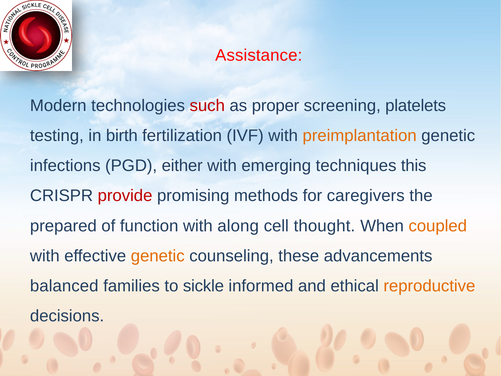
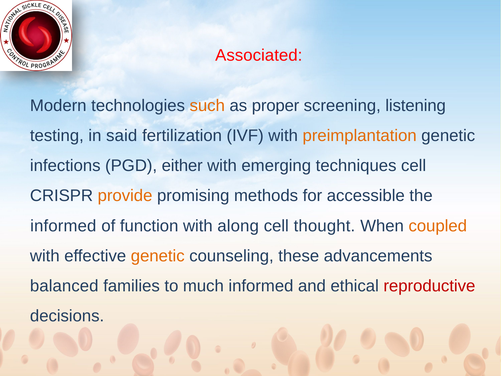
Assistance: Assistance -> Associated (259, 55)
such colour: red -> orange (207, 105)
platelets: platelets -> listening (416, 105)
birth: birth -> said (122, 136)
techniques this: this -> cell (414, 166)
provide colour: red -> orange (125, 196)
caregivers: caregivers -> accessible (366, 196)
prepared: prepared -> informed (63, 226)
sickle: sickle -> much (203, 286)
reproductive colour: orange -> red (429, 286)
